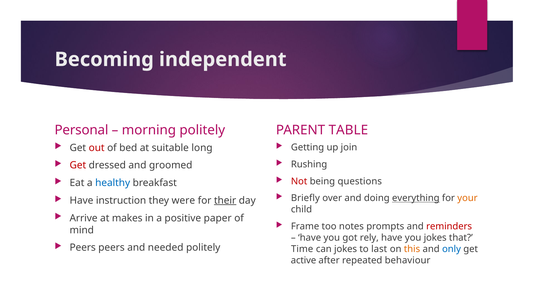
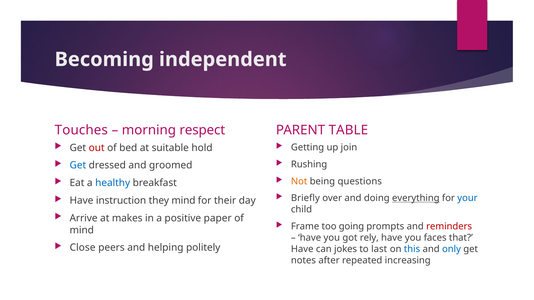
Personal: Personal -> Touches (81, 130)
morning politely: politely -> respect (202, 130)
long: long -> hold (202, 148)
Get colour: red -> blue (78, 166)
Not colour: red -> orange (299, 181)
your colour: orange -> blue (467, 198)
they were: were -> mind (183, 201)
their underline: present -> none (225, 201)
notes: notes -> going (351, 227)
you jokes: jokes -> faces (435, 238)
Peers: Peers -> Close (83, 248)
needed: needed -> helping (166, 248)
Time: Time -> Have (302, 249)
this colour: orange -> blue (412, 249)
active: active -> notes (303, 261)
behaviour: behaviour -> increasing (408, 261)
